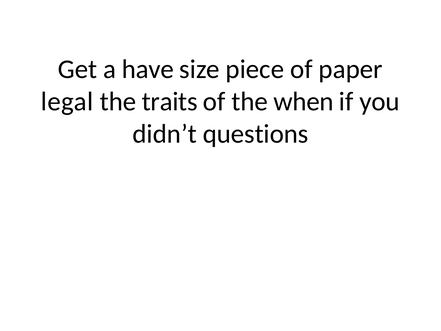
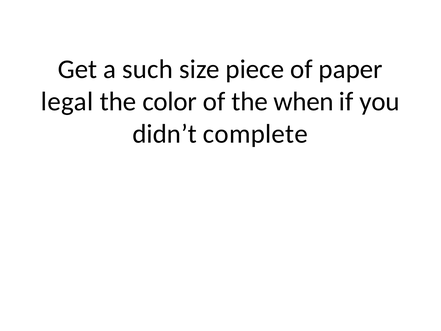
have: have -> such (148, 69)
traits: traits -> color (170, 102)
questions: questions -> complete (255, 134)
